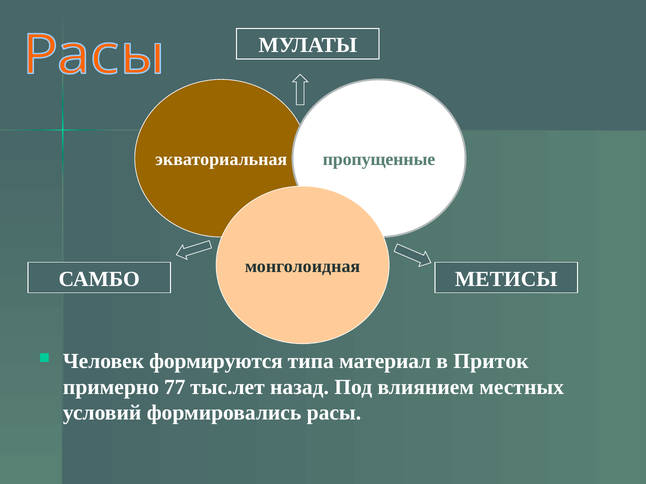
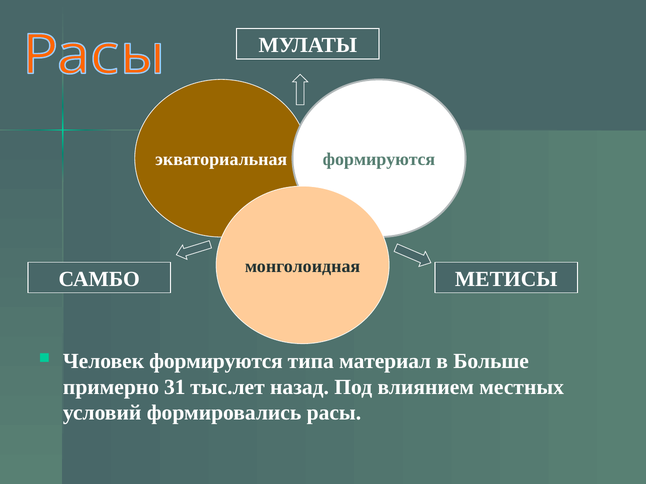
экваториальная пропущенные: пропущенные -> формируются (379, 160)
Приток: Приток -> Больше (491, 362)
77: 77 -> 31 (175, 387)
